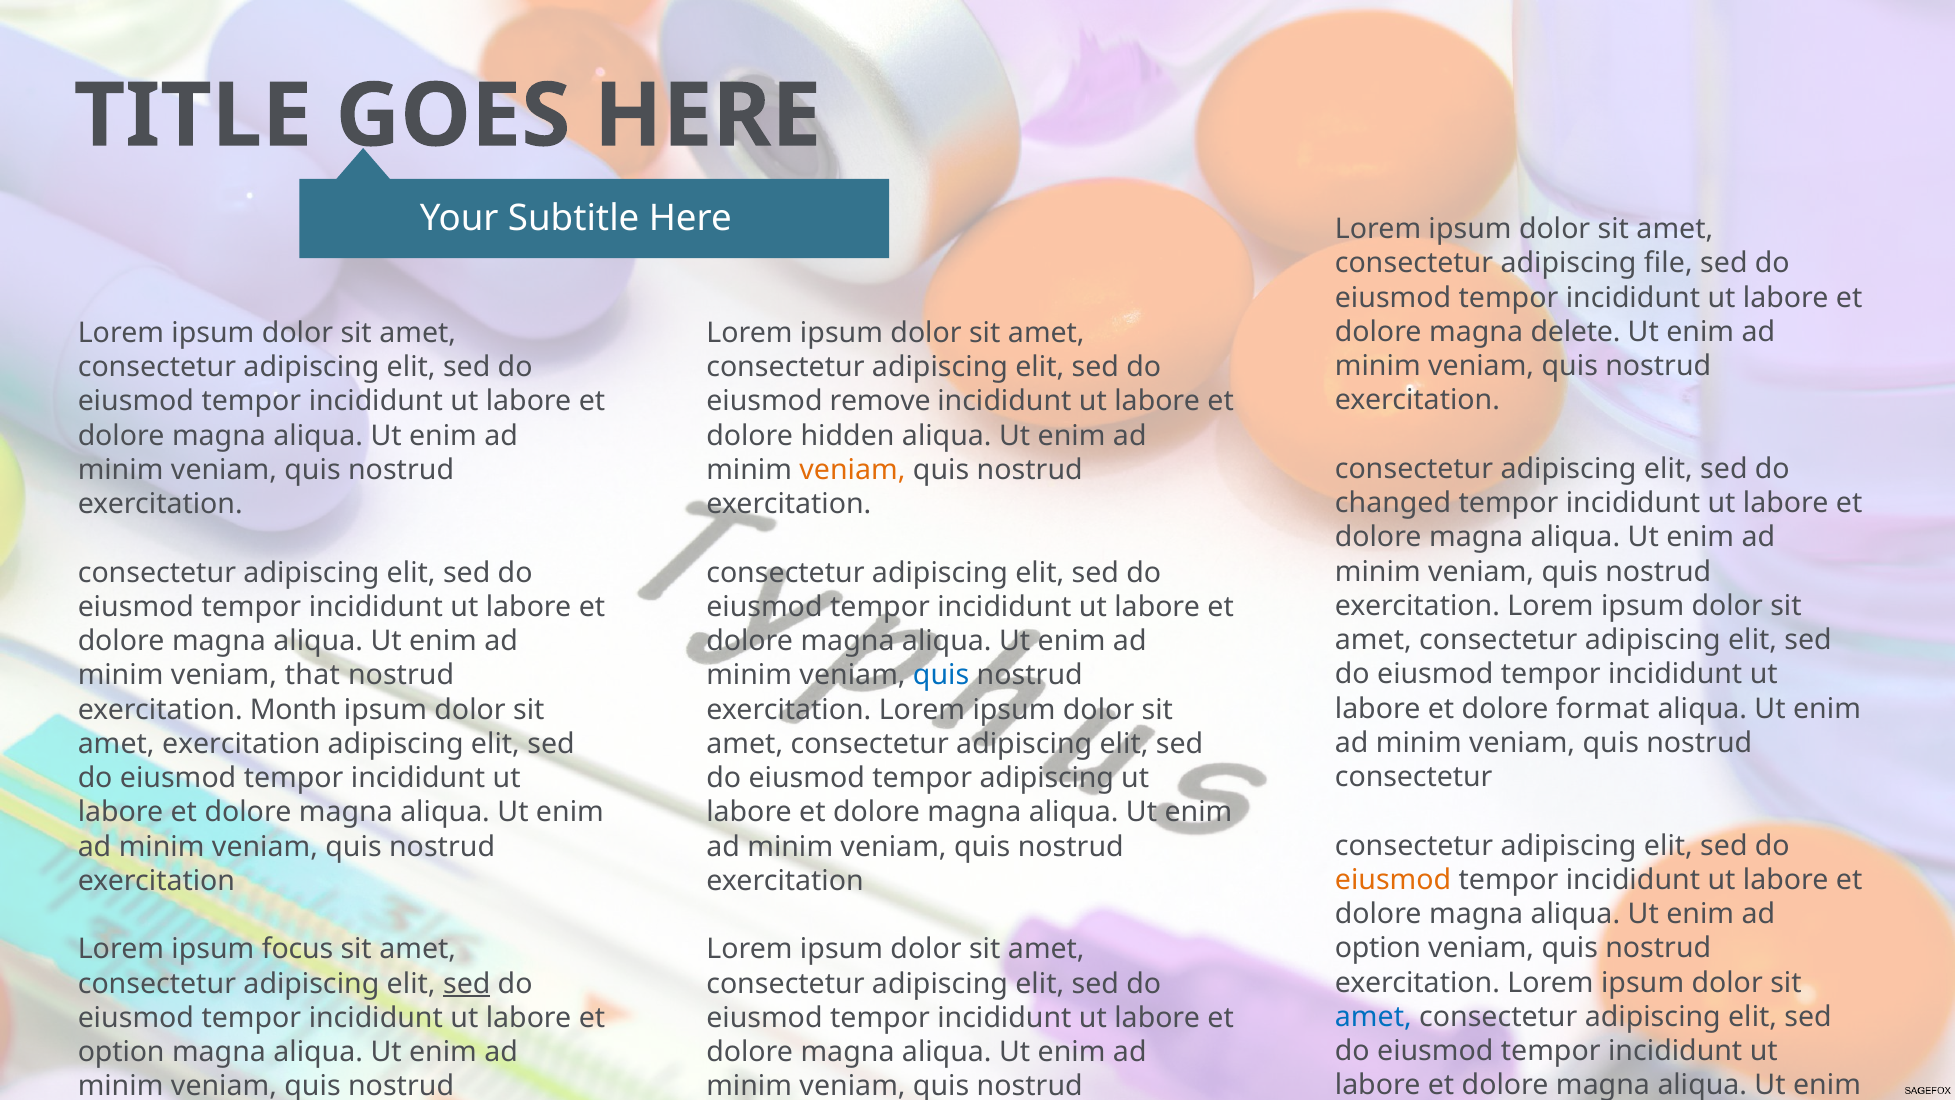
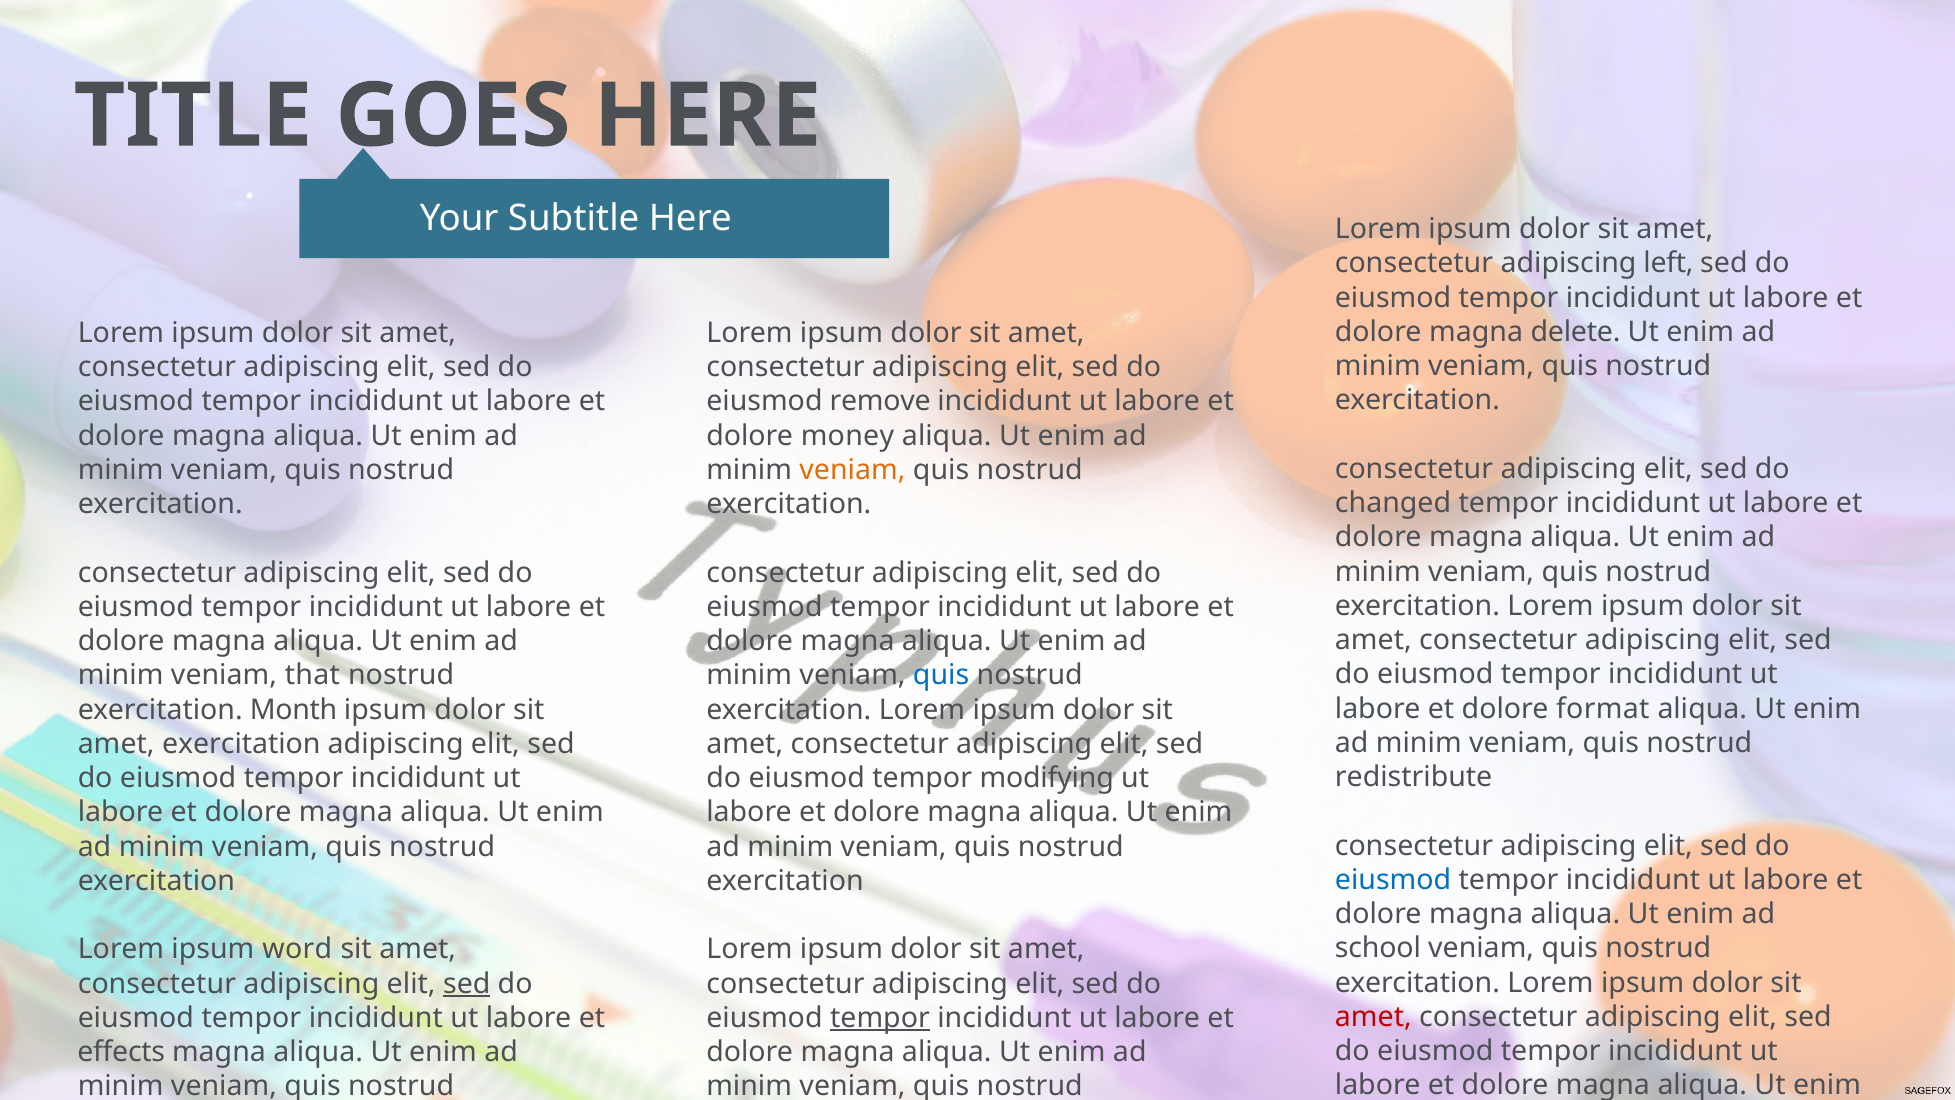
file: file -> left (1668, 263)
hidden: hidden -> money (847, 436)
consectetur: consectetur -> redistribute (1414, 777)
tempor adipiscing: adipiscing -> modifying (1047, 778)
eiusmod colour: orange -> blue (1393, 880)
option: option -> school (1378, 948)
focus: focus -> word (297, 949)
amet colour: blue -> red (1373, 1017)
tempor underline: none -> present (880, 1018)
option: option -> effects (121, 1052)
